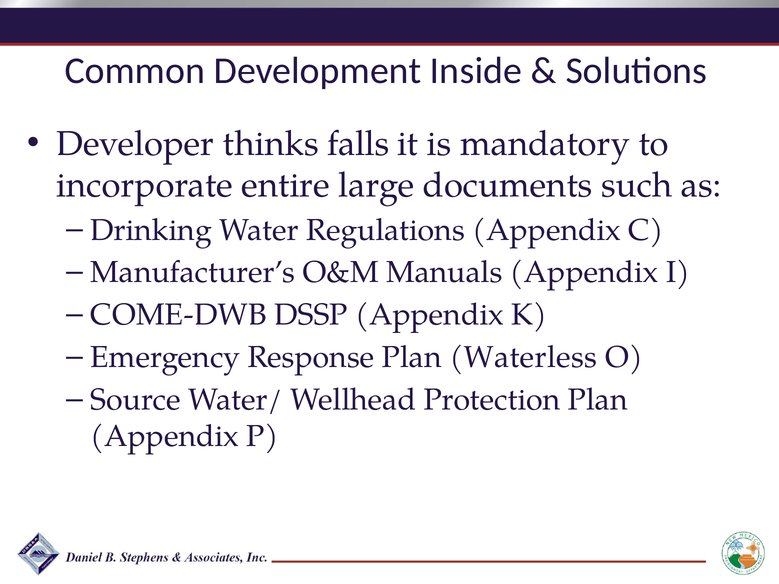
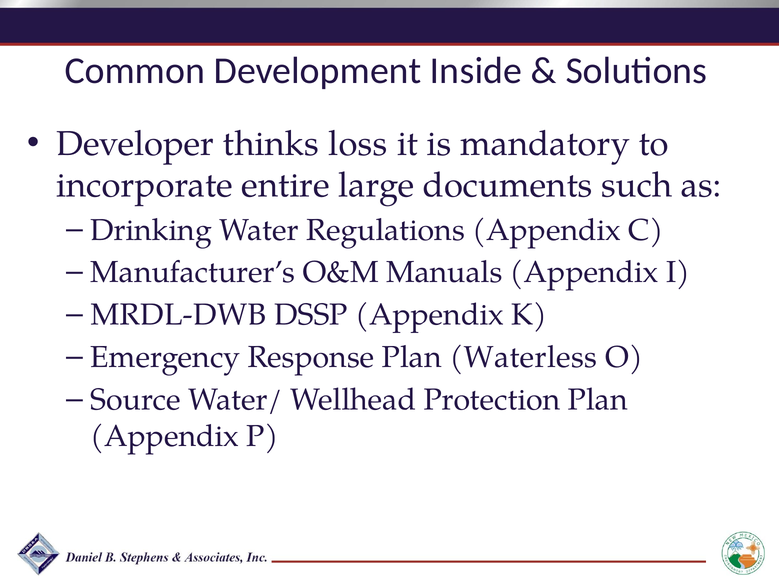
falls: falls -> loss (358, 144)
COME-DWB: COME-DWB -> MRDL-DWB (178, 315)
